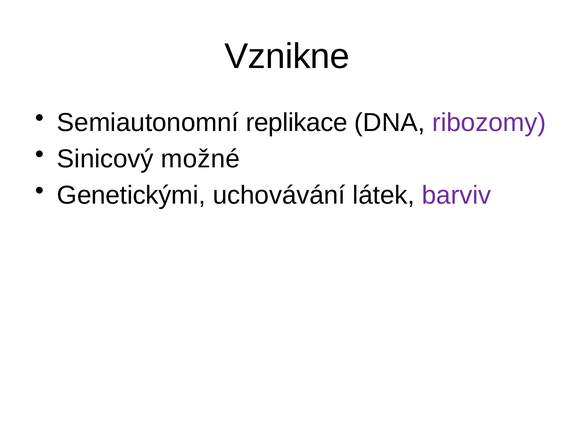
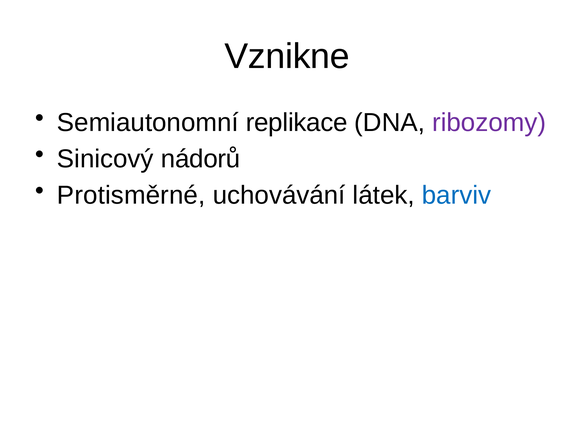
možné: možné -> nádorů (201, 159)
Genetickými: Genetickými -> Protisměrné (131, 195)
barviv colour: purple -> blue (456, 195)
